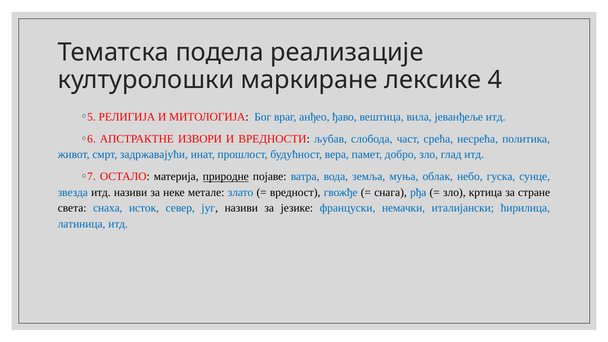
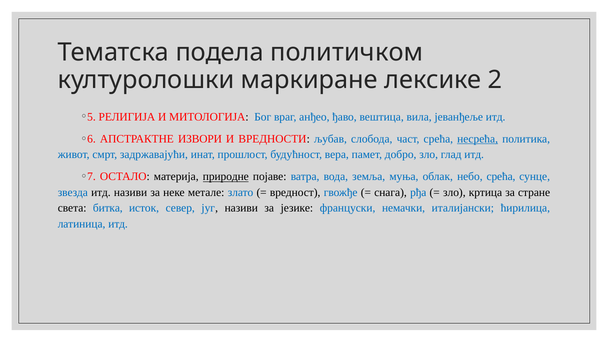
реализације: реализације -> политичком (347, 52)
4: 4 -> 2 (495, 80)
несрећа underline: none -> present (478, 139)
небо гуска: гуска -> срећа (501, 177)
снаха: снаха -> битка (108, 208)
